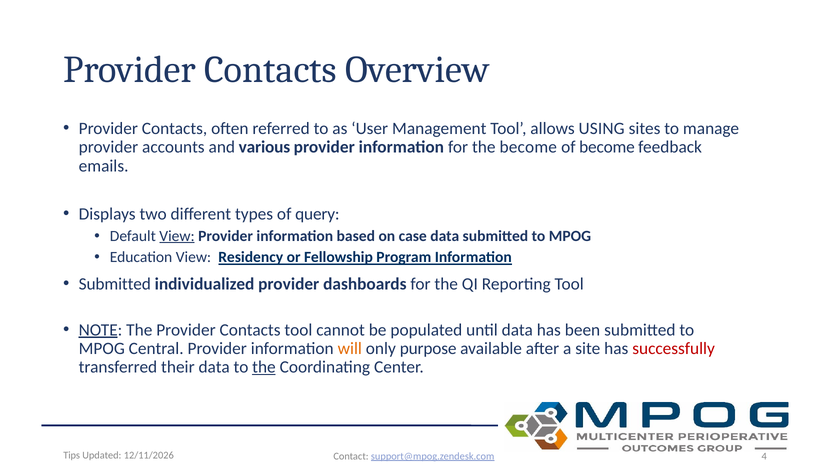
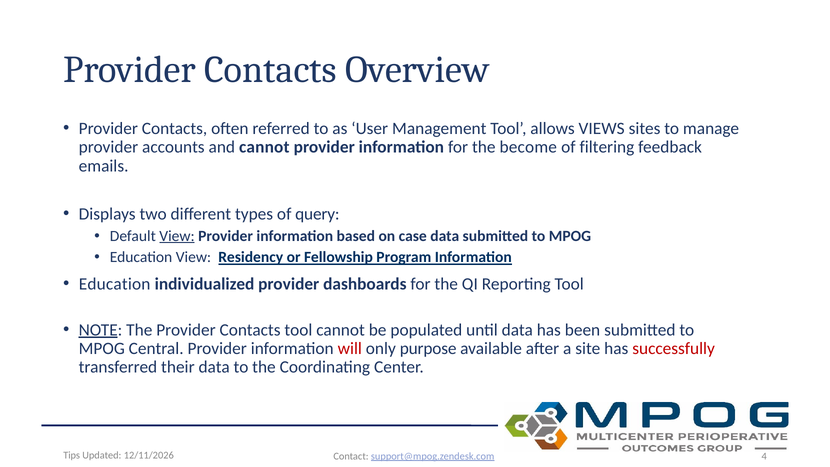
USING: USING -> VIEWS (602, 128)
and various: various -> cannot (264, 147)
of become: become -> filtering (607, 147)
Submitted: Submitted -> Education (115, 284)
will colour: orange -> red (350, 348)
the underline: present -> none (264, 367)
